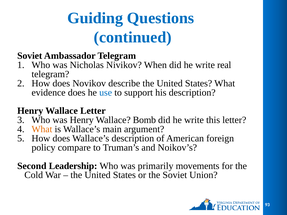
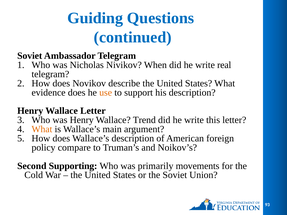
use colour: blue -> orange (106, 93)
Bomb: Bomb -> Trend (144, 120)
Leadership: Leadership -> Supporting (73, 166)
